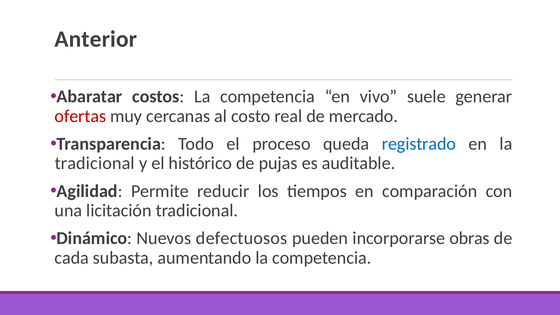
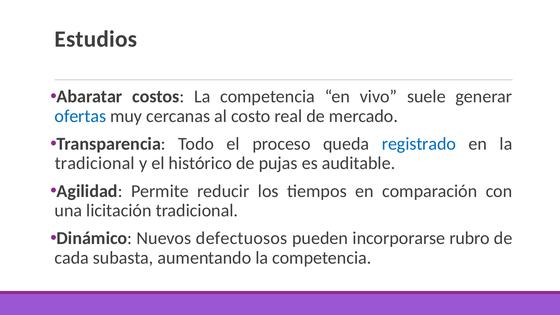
Anterior: Anterior -> Estudios (96, 39)
ofertas colour: red -> blue (80, 116)
obras: obras -> rubro (470, 238)
